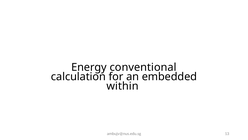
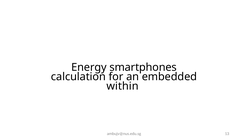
conventional: conventional -> smartphones (143, 67)
